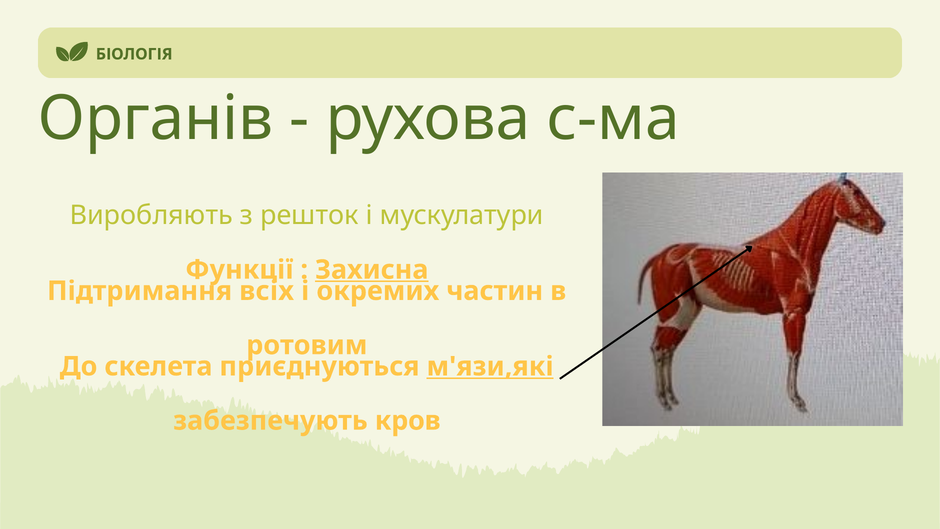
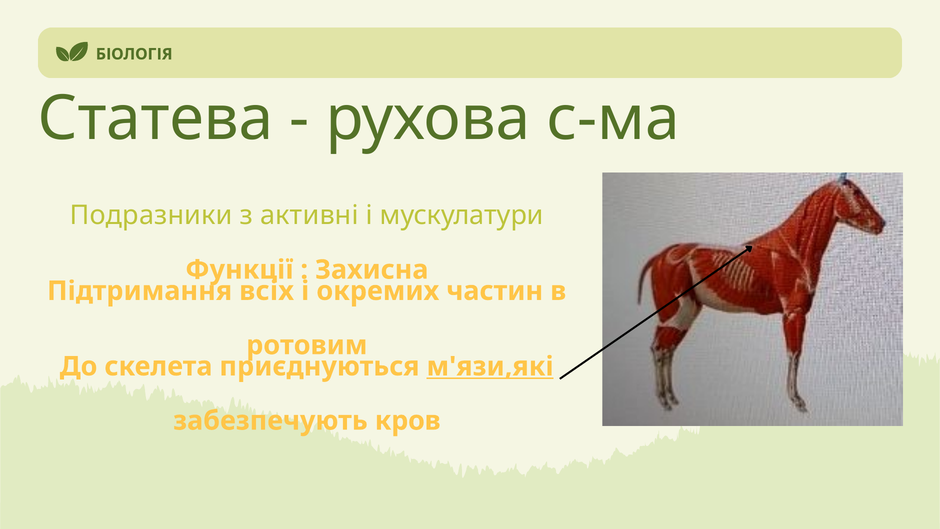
Органів: Органів -> Статева (156, 119)
Виробляють: Виробляють -> Подразники (151, 215)
решток: решток -> активні (309, 215)
Захисна underline: present -> none (372, 270)
